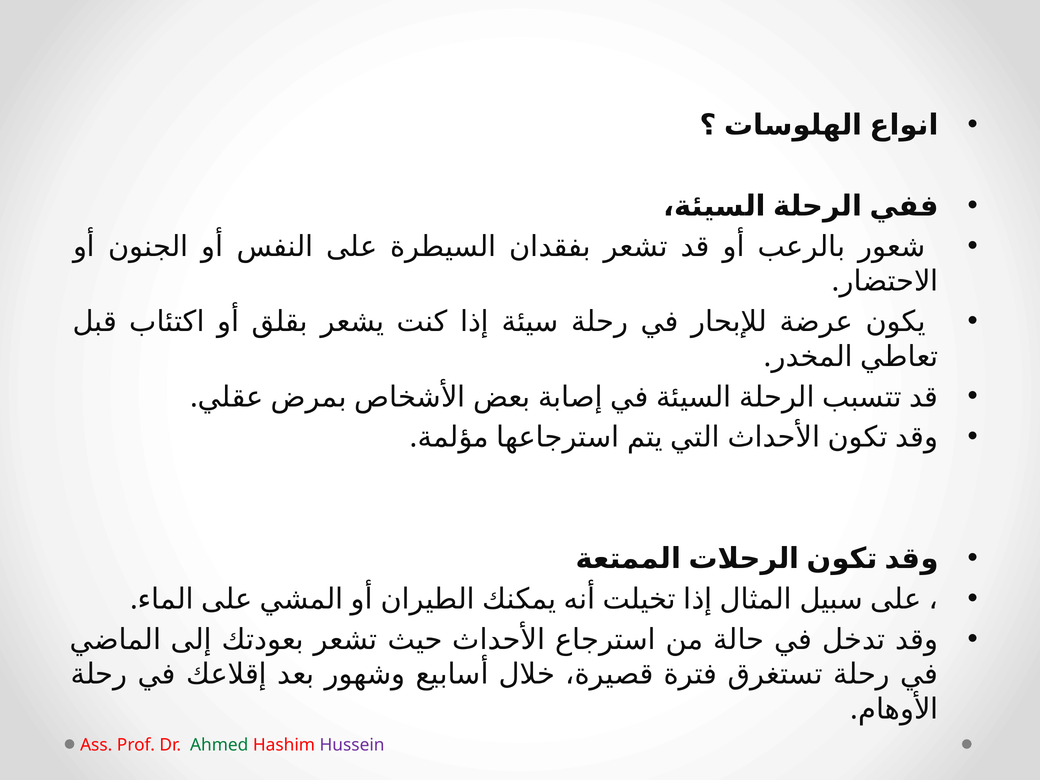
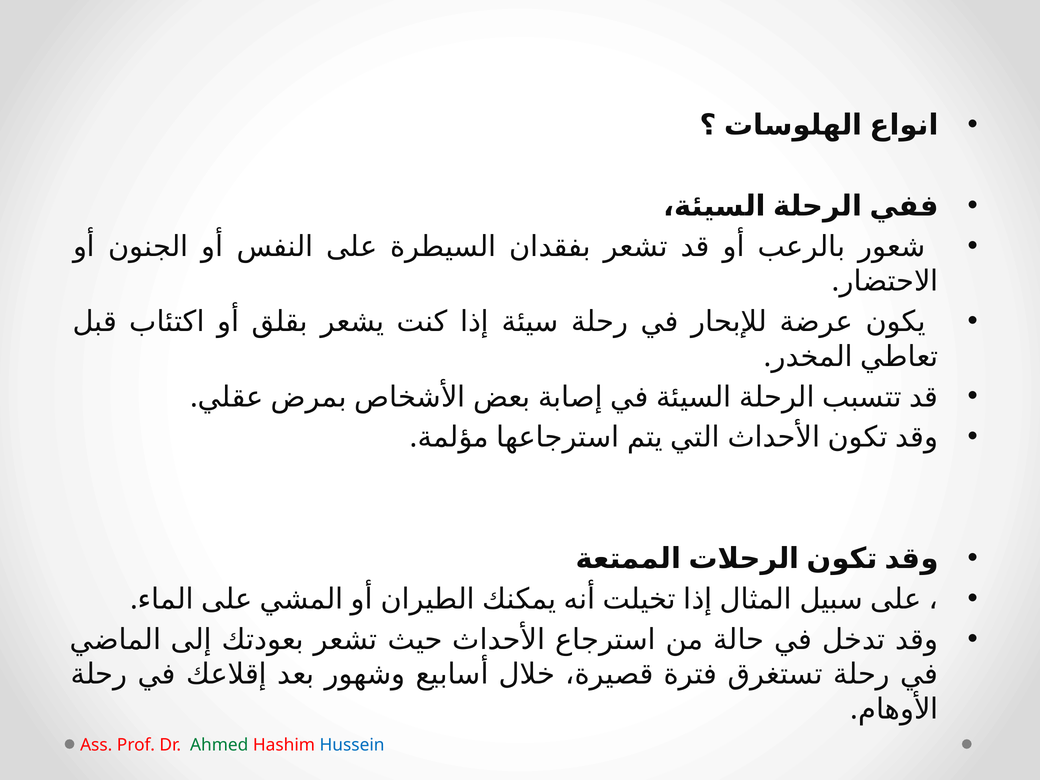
Hussein colour: purple -> blue (352, 745)
